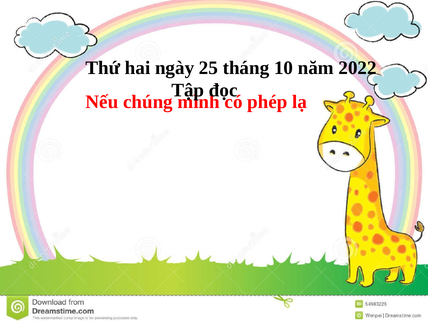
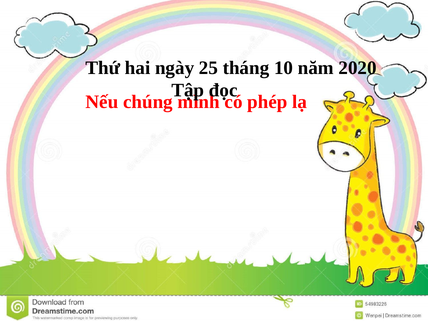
2022: 2022 -> 2020 (358, 68)
